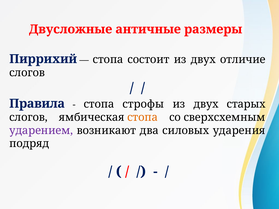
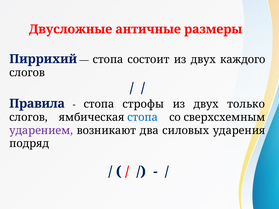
отличие: отличие -> каждого (243, 60)
старых: старых -> только (246, 104)
стопа colour: orange -> blue (143, 118)
